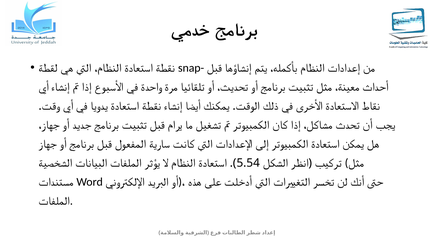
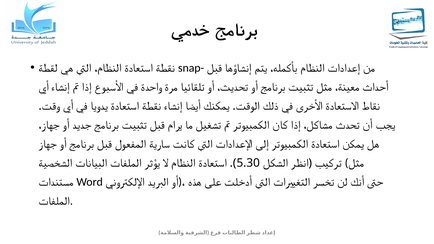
5.54: 5.54 -> 5.30 (248, 163)
